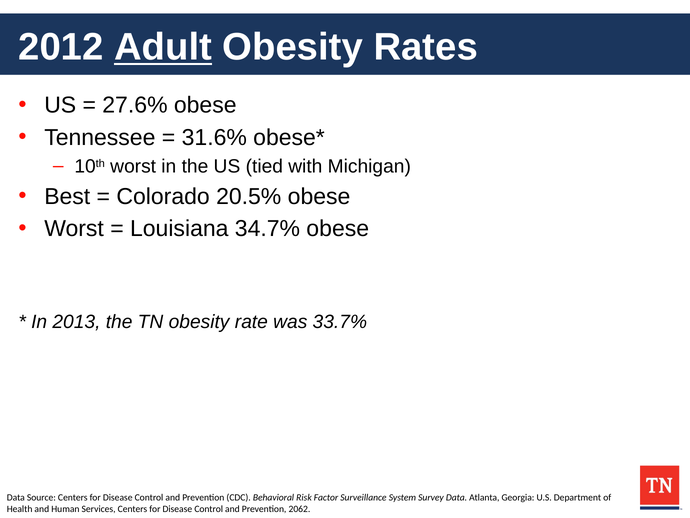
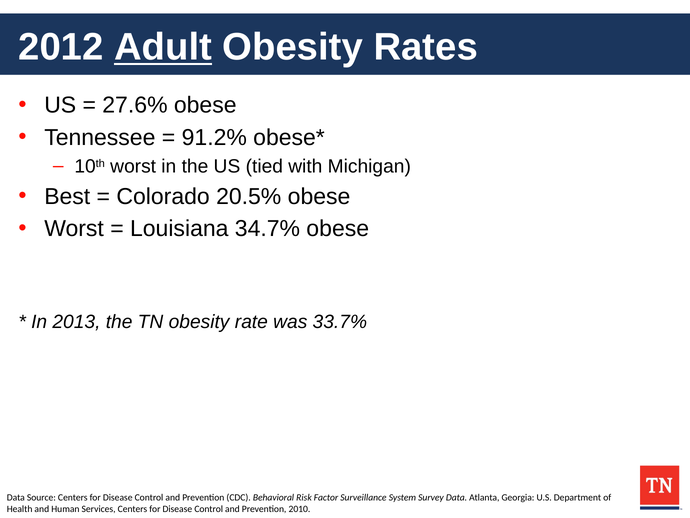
31.6%: 31.6% -> 91.2% (214, 137)
2062: 2062 -> 2010 (299, 509)
